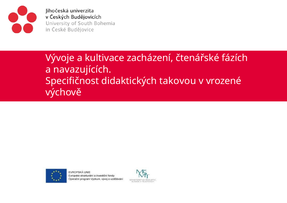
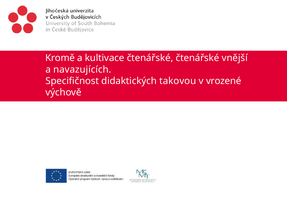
Vývoje: Vývoje -> Kromě (60, 58)
kultivace zacházení: zacházení -> čtenářské (150, 58)
fázích: fázích -> vnější (235, 58)
